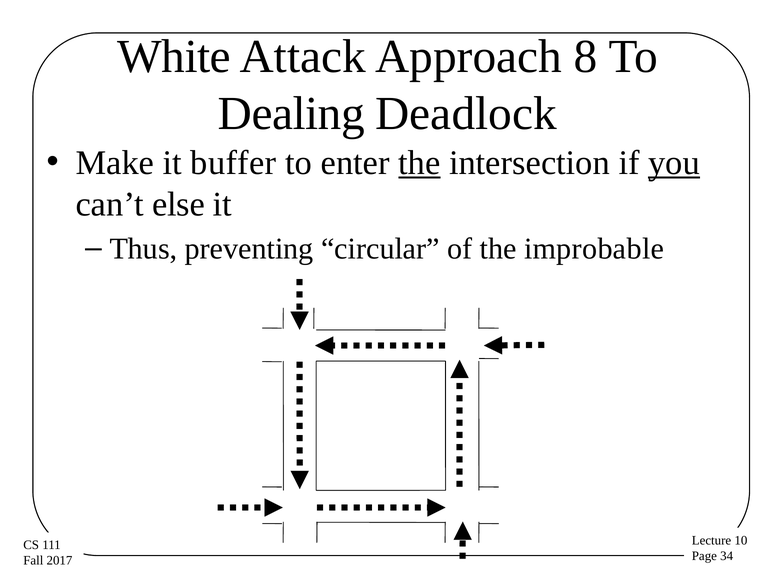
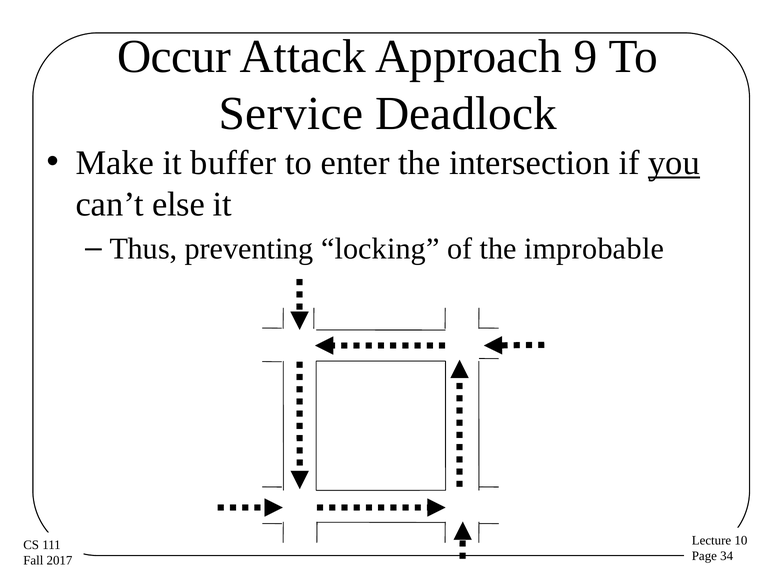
White: White -> Occur (174, 57)
8: 8 -> 9 (586, 57)
Dealing: Dealing -> Service (291, 114)
the underline: present -> none (419, 163)
circular: circular -> locking (380, 249)
